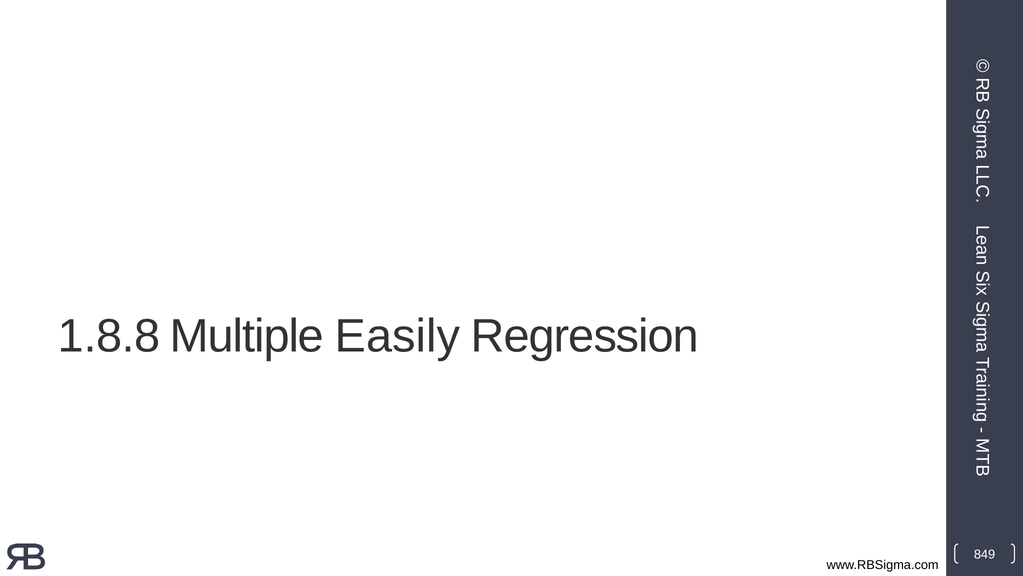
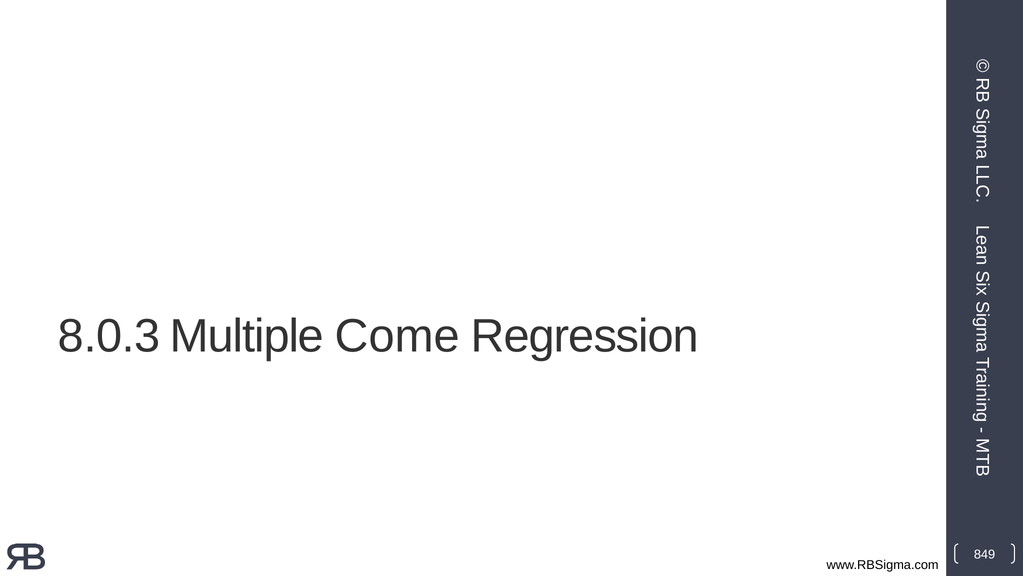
1.8.8: 1.8.8 -> 8.0.3 (109, 336)
Easily: Easily -> Come (397, 336)
